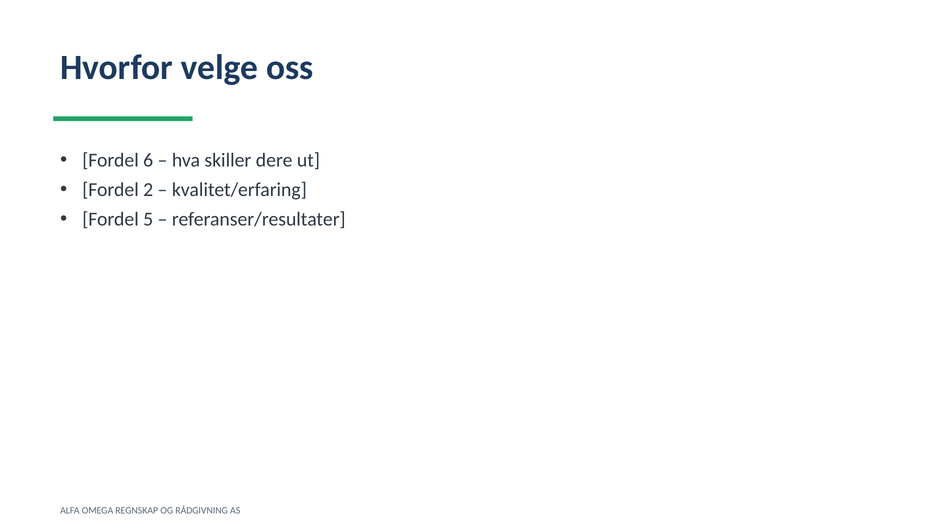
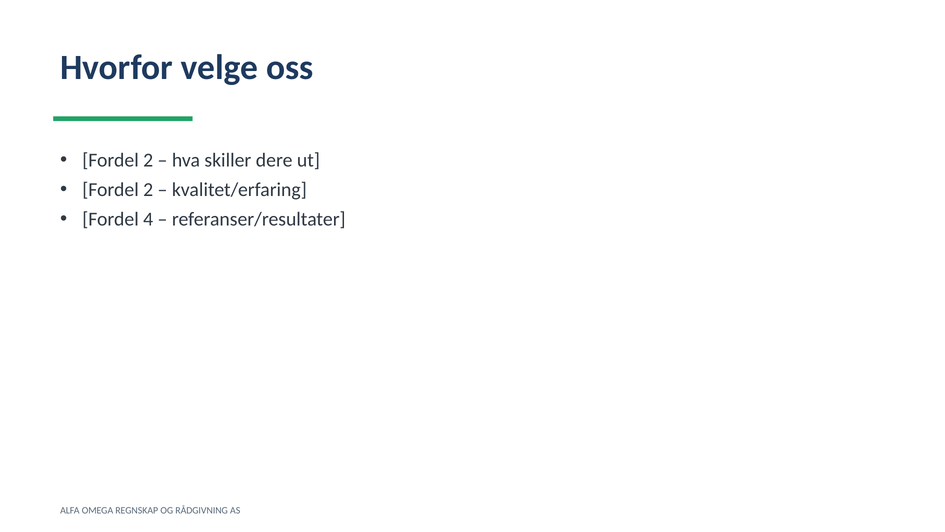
6: 6 -> 2 (148, 160)
5: 5 -> 4 (148, 219)
